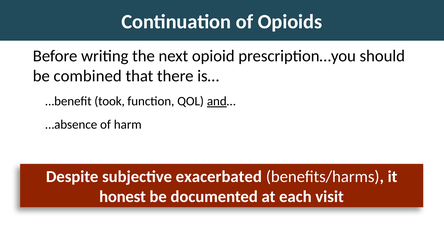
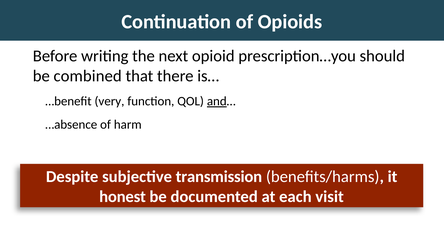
took: took -> very (109, 101)
exacerbated: exacerbated -> transmission (219, 177)
